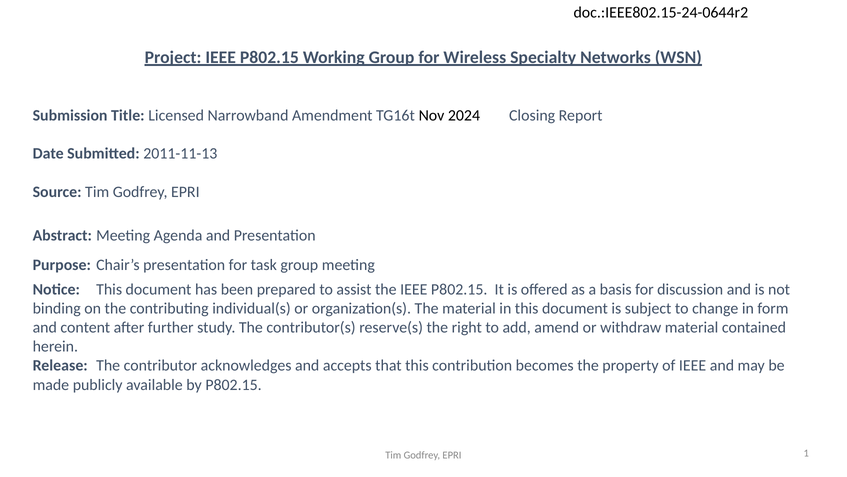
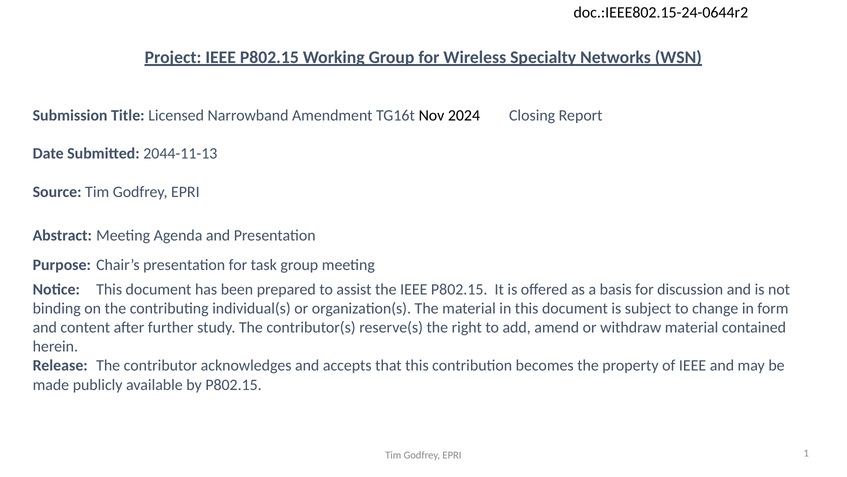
2011-11-13: 2011-11-13 -> 2044-11-13 (180, 154)
